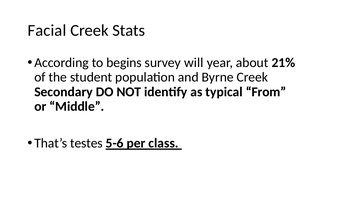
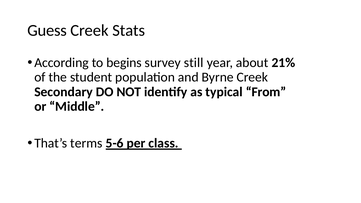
Facial: Facial -> Guess (47, 30)
will: will -> still (194, 63)
testes: testes -> terms (86, 143)
